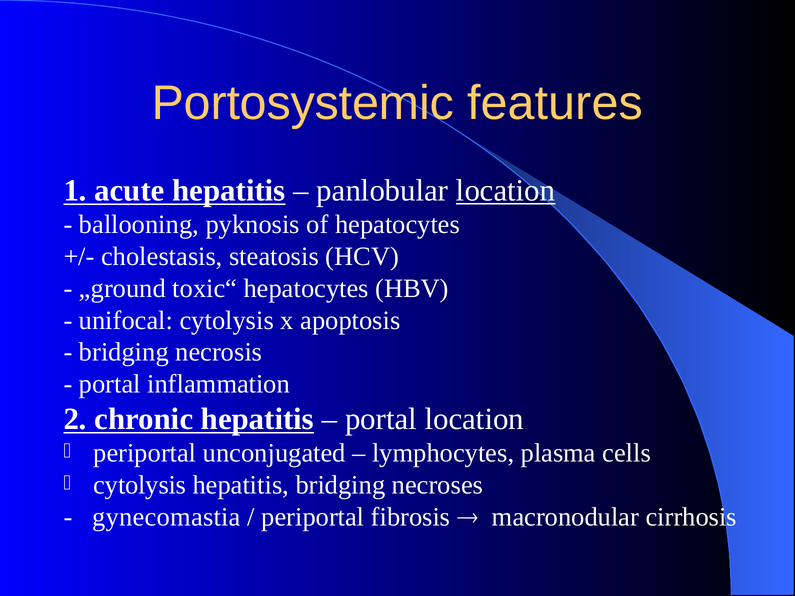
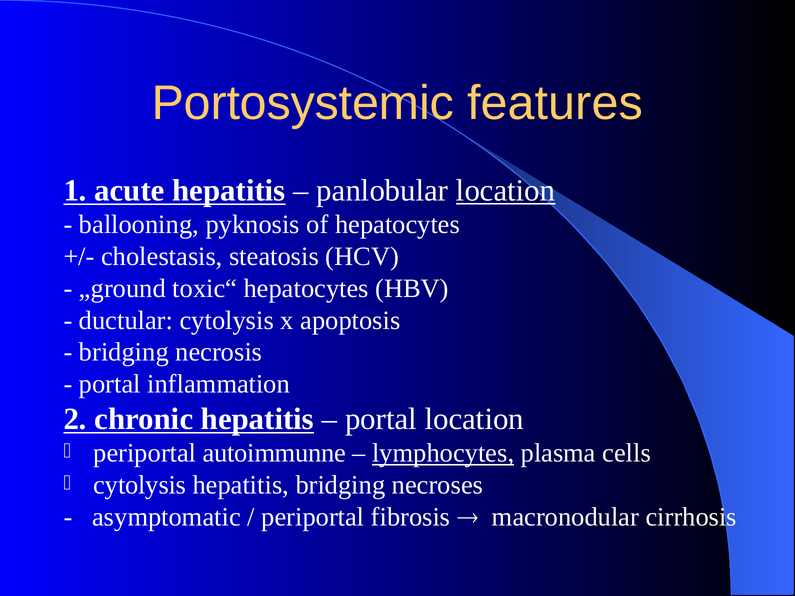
unifocal: unifocal -> ductular (126, 320)
unconjugated: unconjugated -> autoimmunne (274, 453)
lymphocytes underline: none -> present (443, 453)
gynecomastia: gynecomastia -> asymptomatic (166, 517)
